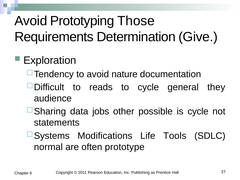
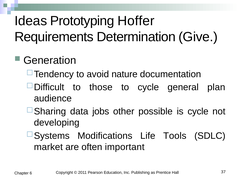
Avoid: Avoid -> Ideas (31, 21)
Those: Those -> Hoffer (136, 21)
Exploration: Exploration -> Generation (50, 60)
reads: reads -> those (101, 87)
they: they -> plan (216, 87)
statements: statements -> developing (57, 123)
normal: normal -> market (48, 147)
prototype: prototype -> important (125, 147)
